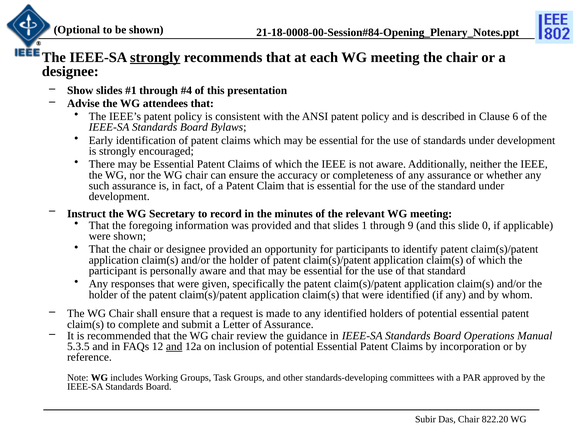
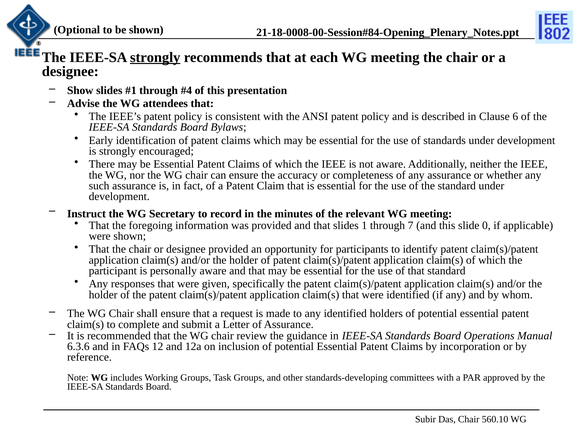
9: 9 -> 7 (411, 225)
5.3.5: 5.3.5 -> 6.3.6 (78, 346)
and underline: present -> none (174, 346)
822.20: 822.20 -> 560.10 (495, 419)
